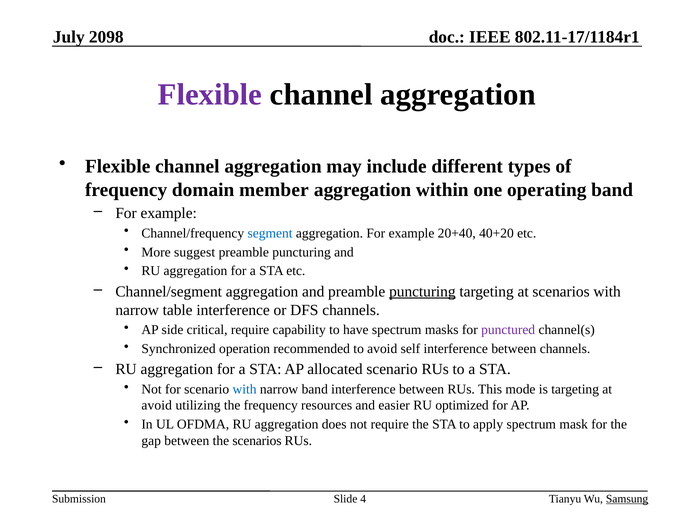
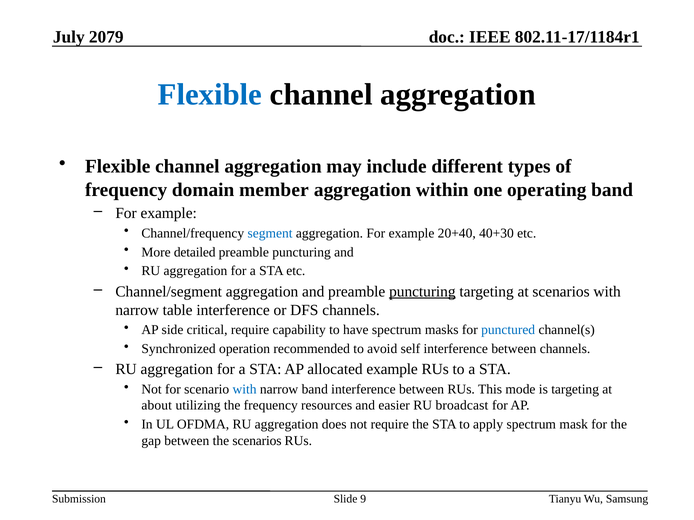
2098: 2098 -> 2079 (106, 37)
Flexible colour: purple -> blue (210, 95)
40+20: 40+20 -> 40+30 (497, 233)
suggest: suggest -> detailed (195, 252)
punctured colour: purple -> blue (508, 330)
allocated scenario: scenario -> example (392, 370)
avoid: avoid -> about (157, 406)
optimized: optimized -> broadcast (462, 406)
4: 4 -> 9 (363, 499)
Samsung underline: present -> none (627, 499)
